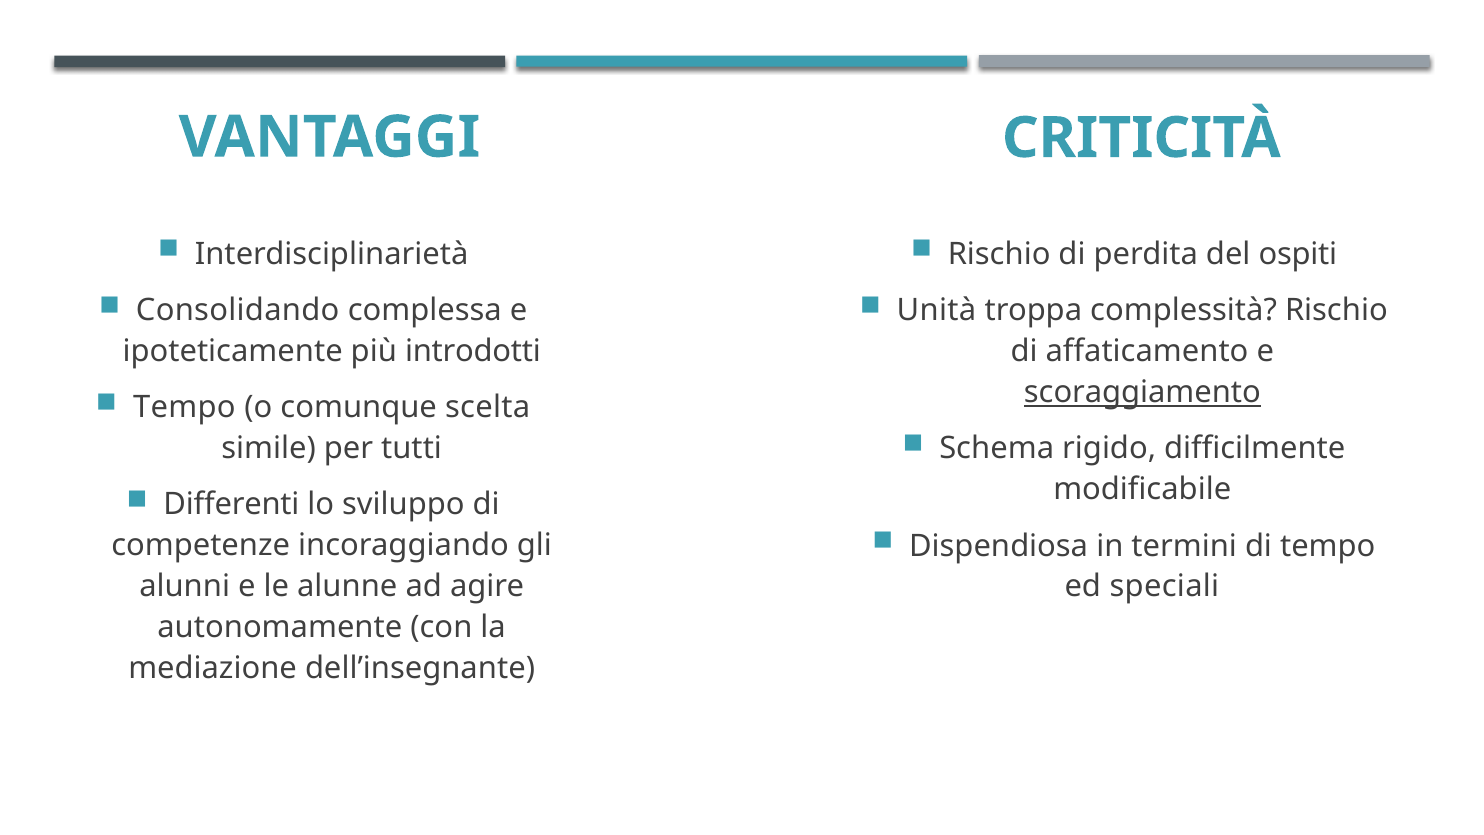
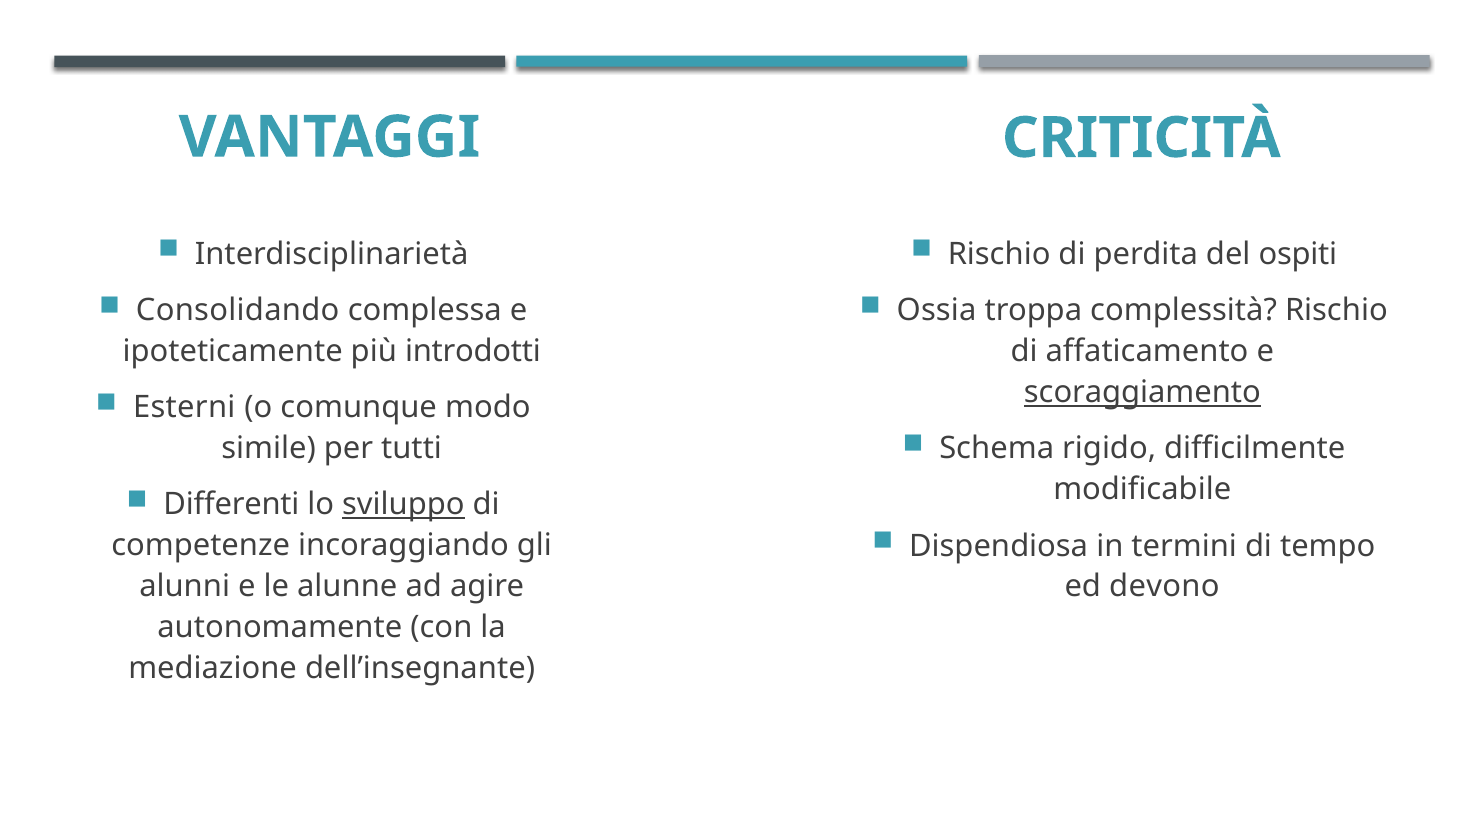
Unità: Unità -> Ossia (937, 310)
Tempo: Tempo -> Esterni (184, 408)
scelta: scelta -> modo (488, 408)
sviluppo underline: none -> present (403, 505)
speciali: speciali -> devono (1164, 586)
